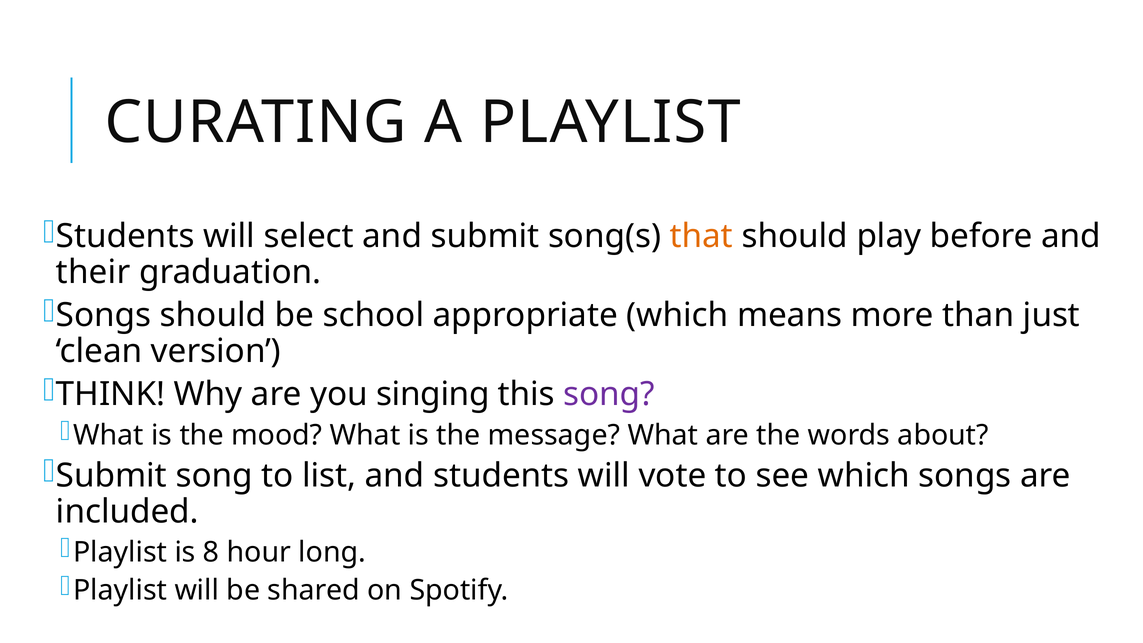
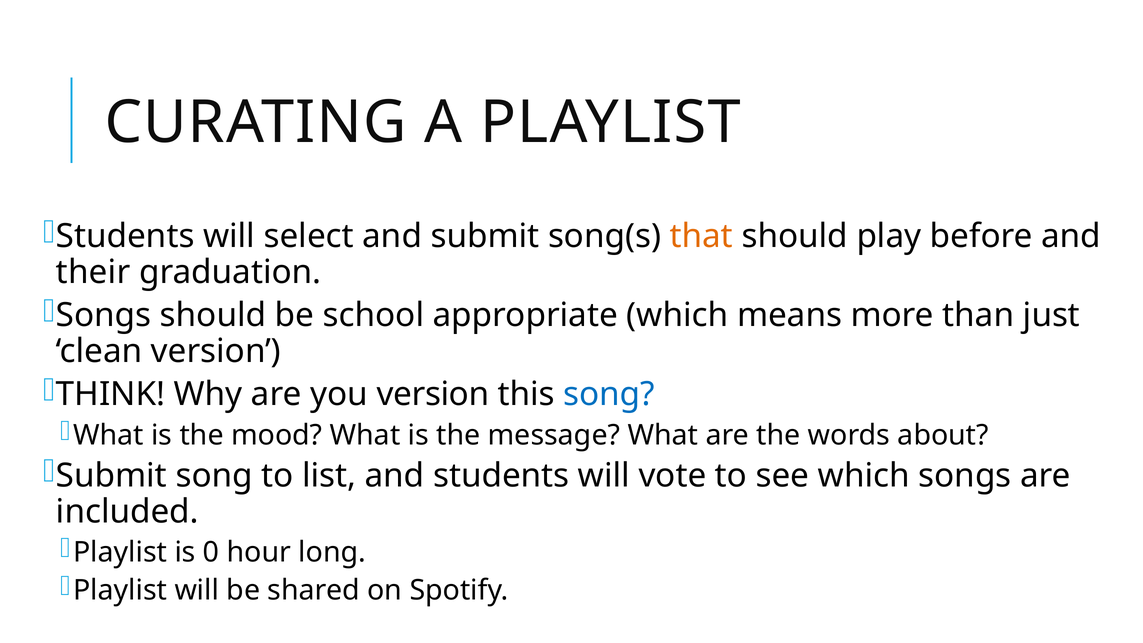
you singing: singing -> version (433, 394)
song colour: purple -> blue (609, 394)
8: 8 -> 0 (211, 552)
